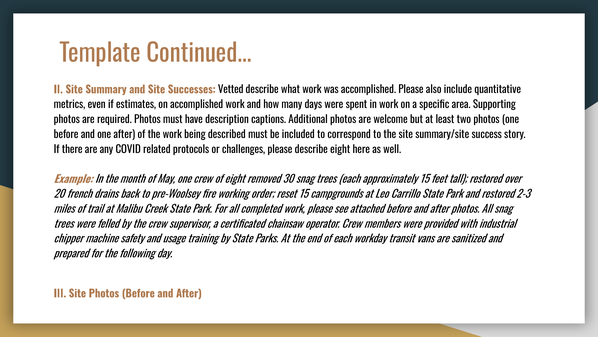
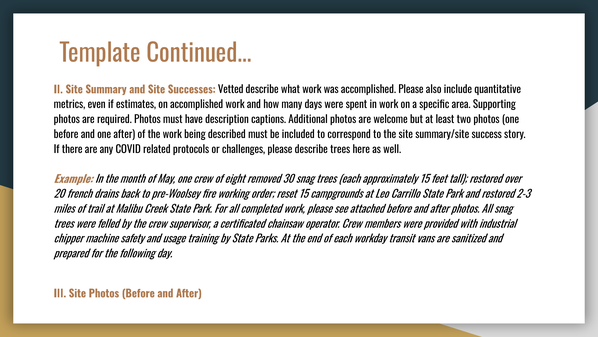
describe eight: eight -> trees (340, 149)
